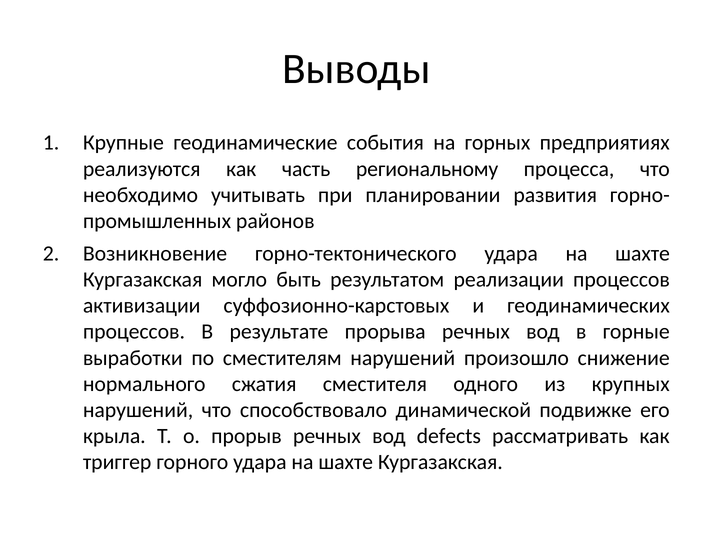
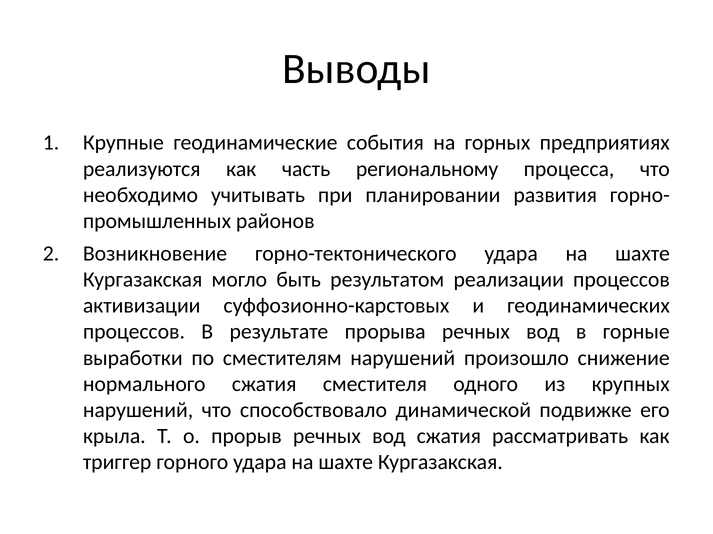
вод defects: defects -> сжатия (449, 437)
